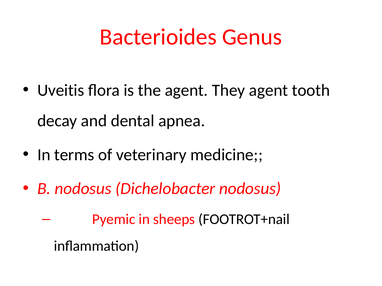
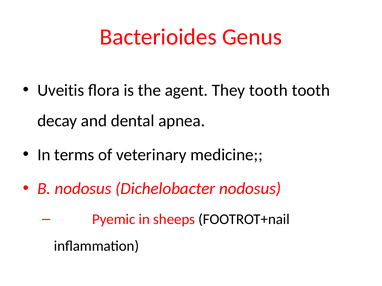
They agent: agent -> tooth (268, 90)
